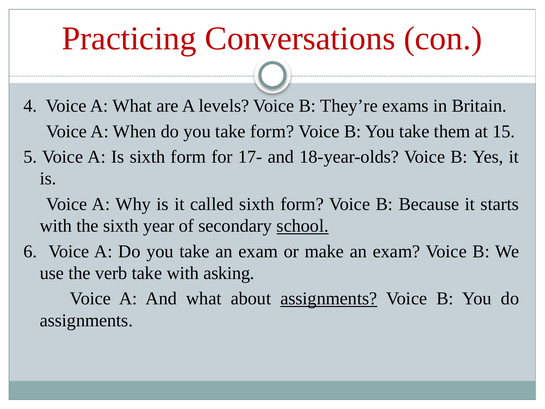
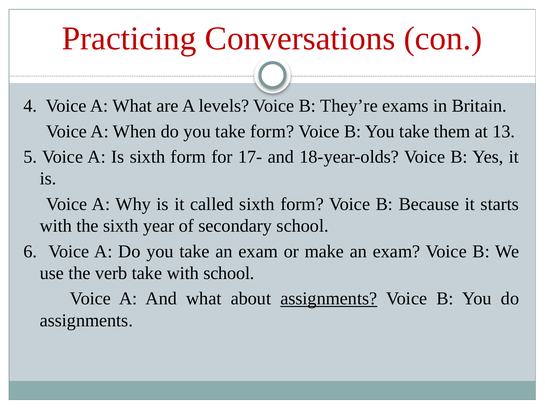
15: 15 -> 13 (504, 131)
school underline: present -> none (303, 226)
with asking: asking -> school (229, 273)
